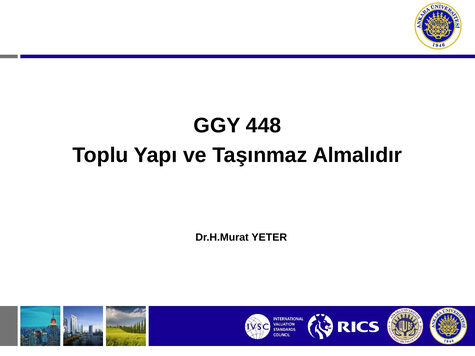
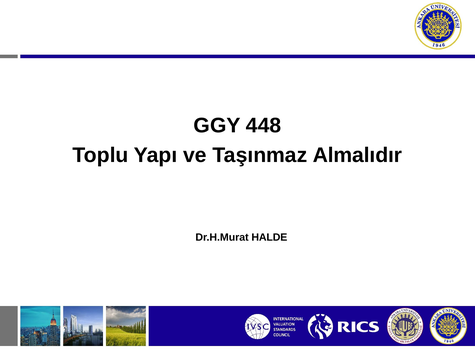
YETER: YETER -> HALDE (269, 238)
